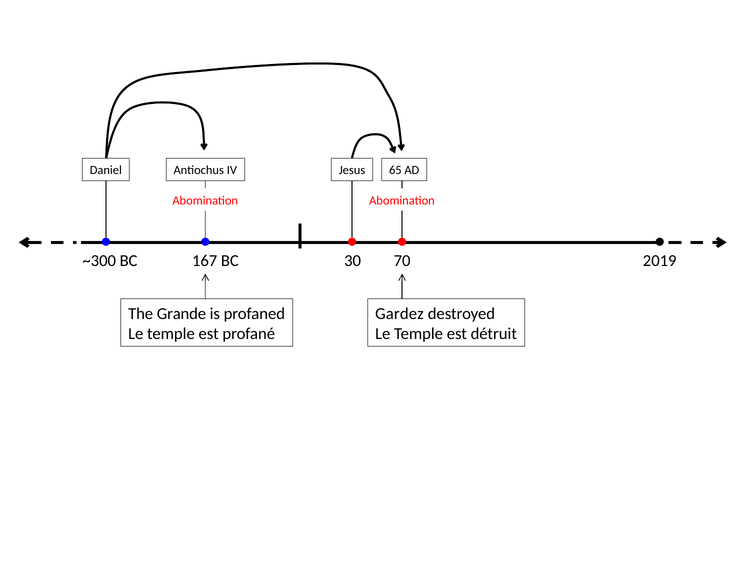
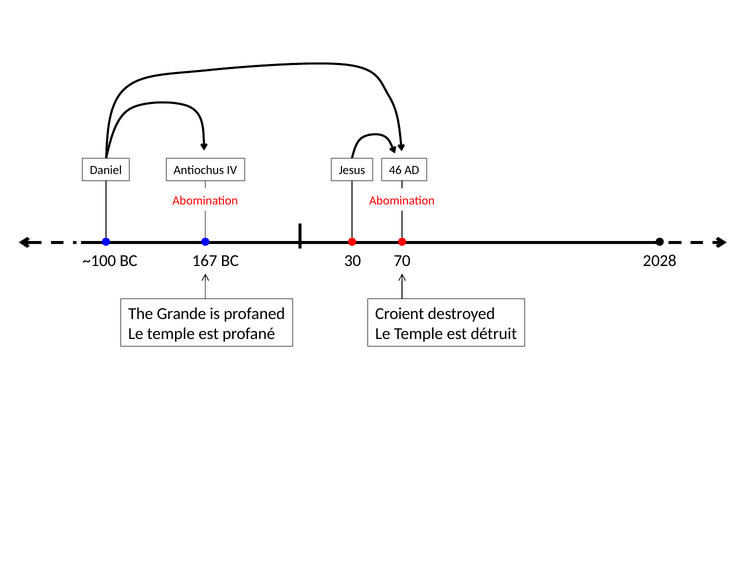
65: 65 -> 46 (395, 170)
~300: ~300 -> ~100 (99, 261)
2019: 2019 -> 2028 (660, 261)
Gardez: Gardez -> Croient (400, 313)
